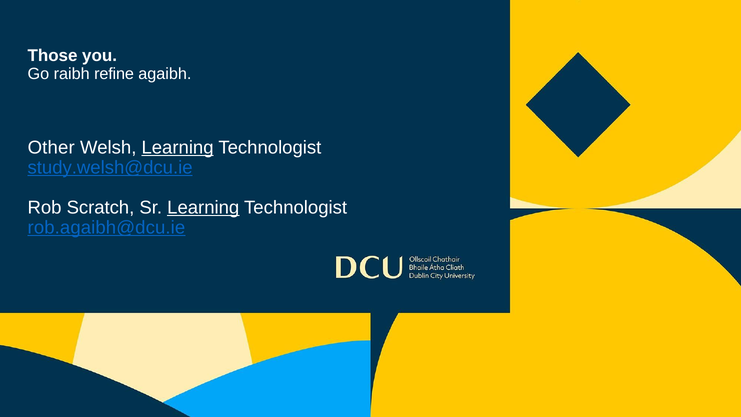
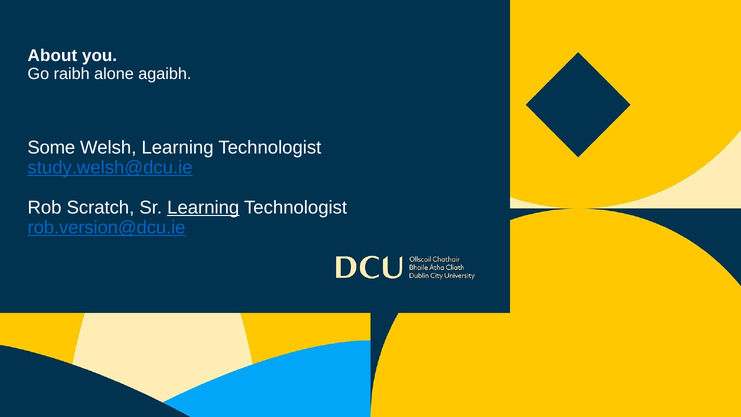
Those: Those -> About (52, 56)
refine: refine -> alone (114, 74)
Other: Other -> Some (51, 147)
Learning underline: present -> none (178, 147)
rob.agaibh@dcu.ie: rob.agaibh@dcu.ie -> rob.version@dcu.ie (107, 227)
